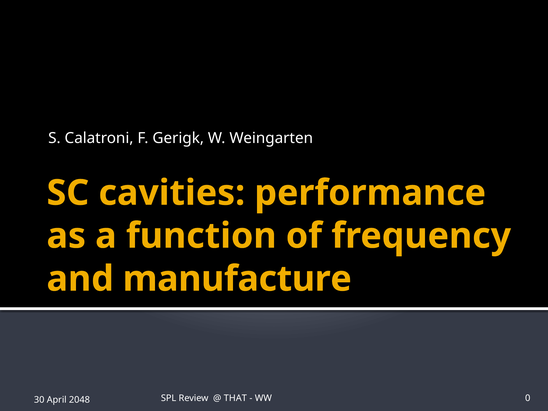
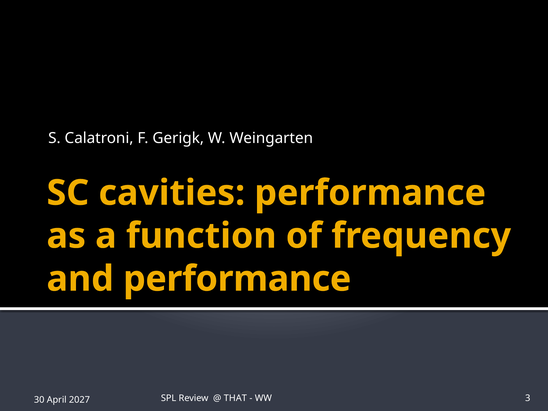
and manufacture: manufacture -> performance (237, 279)
0: 0 -> 3 (528, 398)
2048: 2048 -> 2027 (79, 400)
